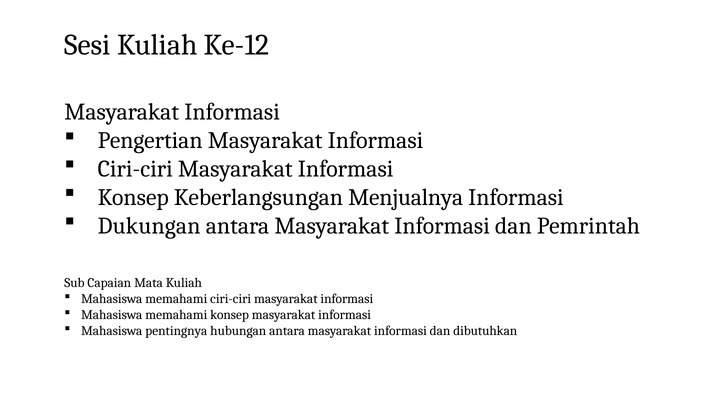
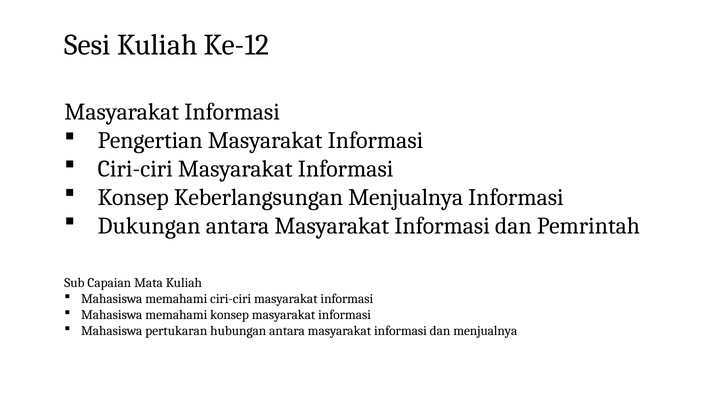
pentingnya: pentingnya -> pertukaran (176, 331)
dan dibutuhkan: dibutuhkan -> menjualnya (485, 331)
